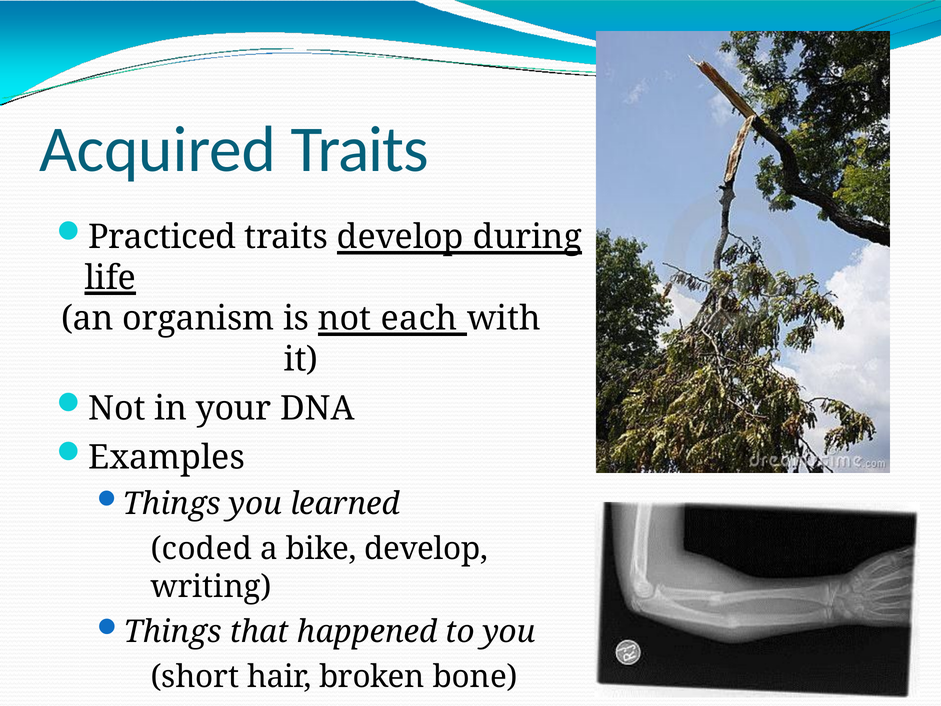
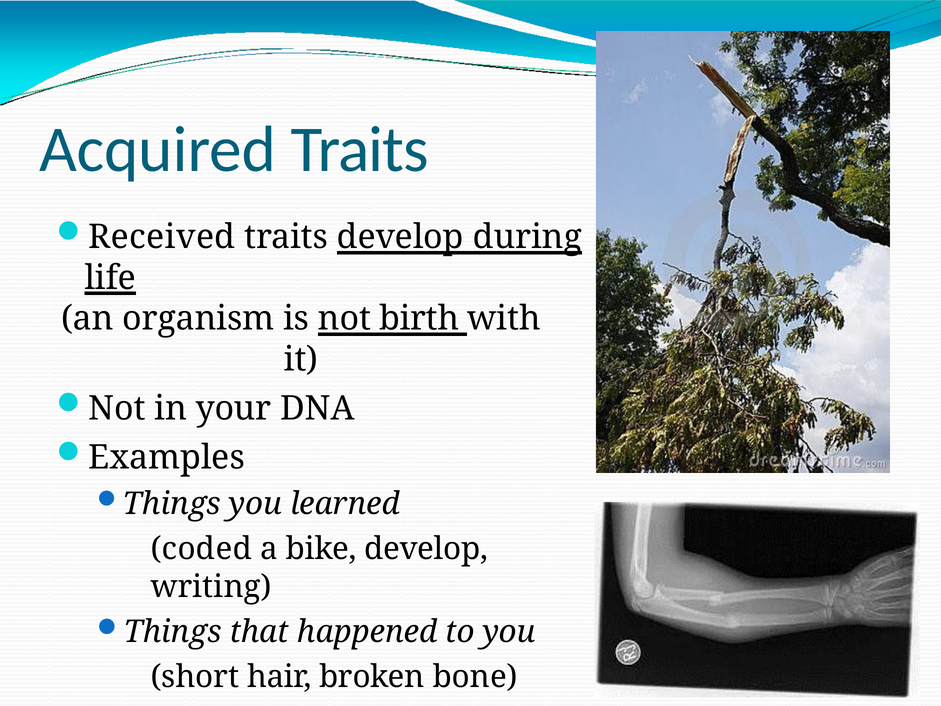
Practiced: Practiced -> Received (162, 237)
each: each -> birth (419, 319)
